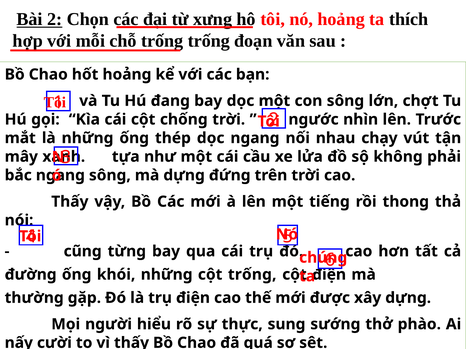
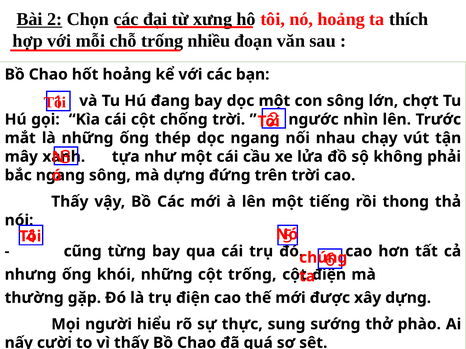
trống: trống -> nhiều (209, 41)
đường: đường -> nhưng (31, 275)
